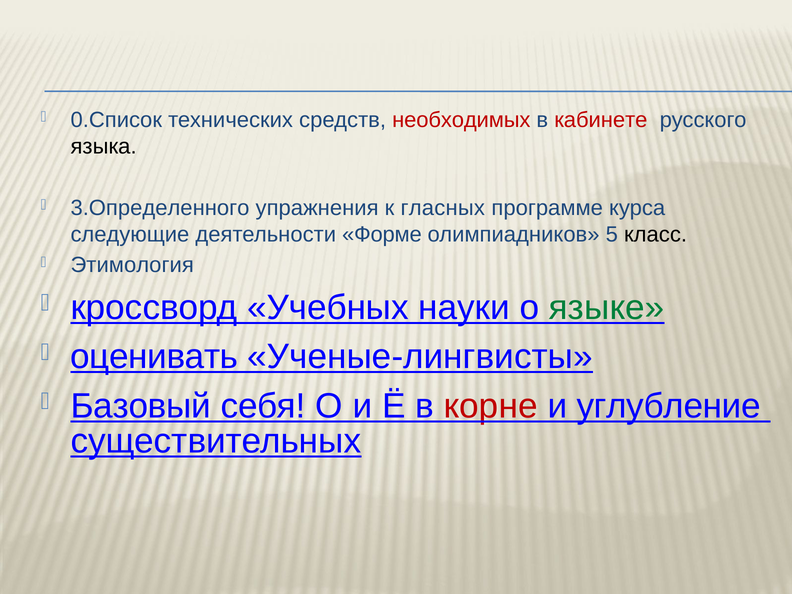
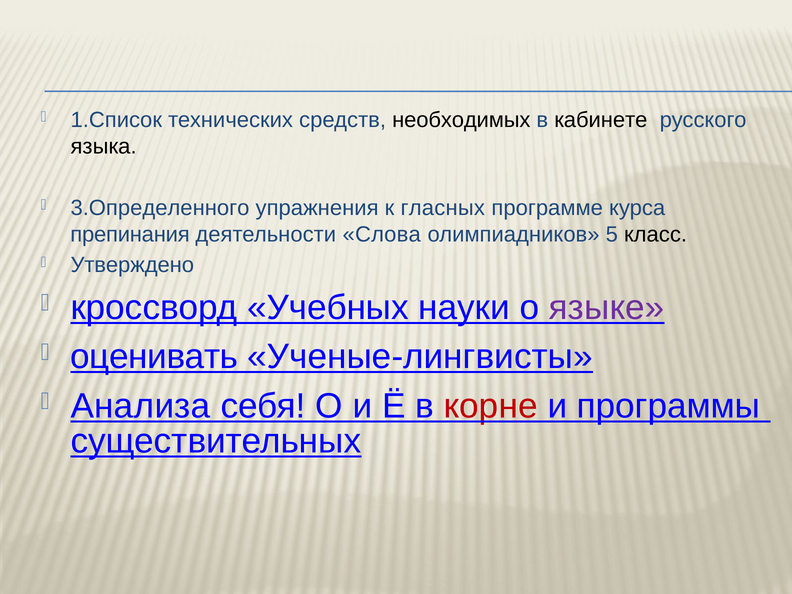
0.Список: 0.Список -> 1.Список (116, 120)
необходимых colour: red -> black (461, 120)
кабинете colour: red -> black (601, 120)
следующие: следующие -> препинания (130, 234)
Форме: Форме -> Слова (382, 234)
Этимология: Этимология -> Утверждено (132, 265)
языке colour: green -> purple (607, 307)
Базовый: Базовый -> Анализа (140, 406)
углубление: углубление -> программы (669, 406)
